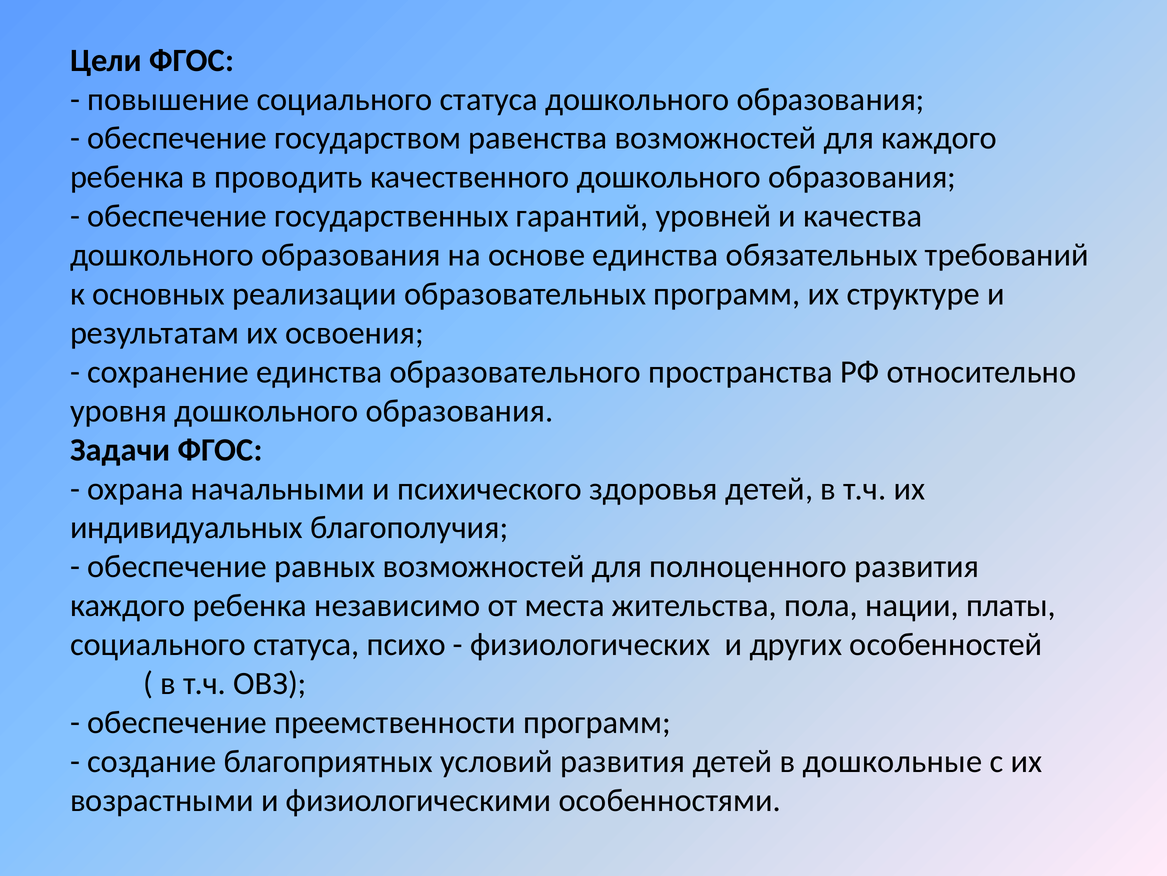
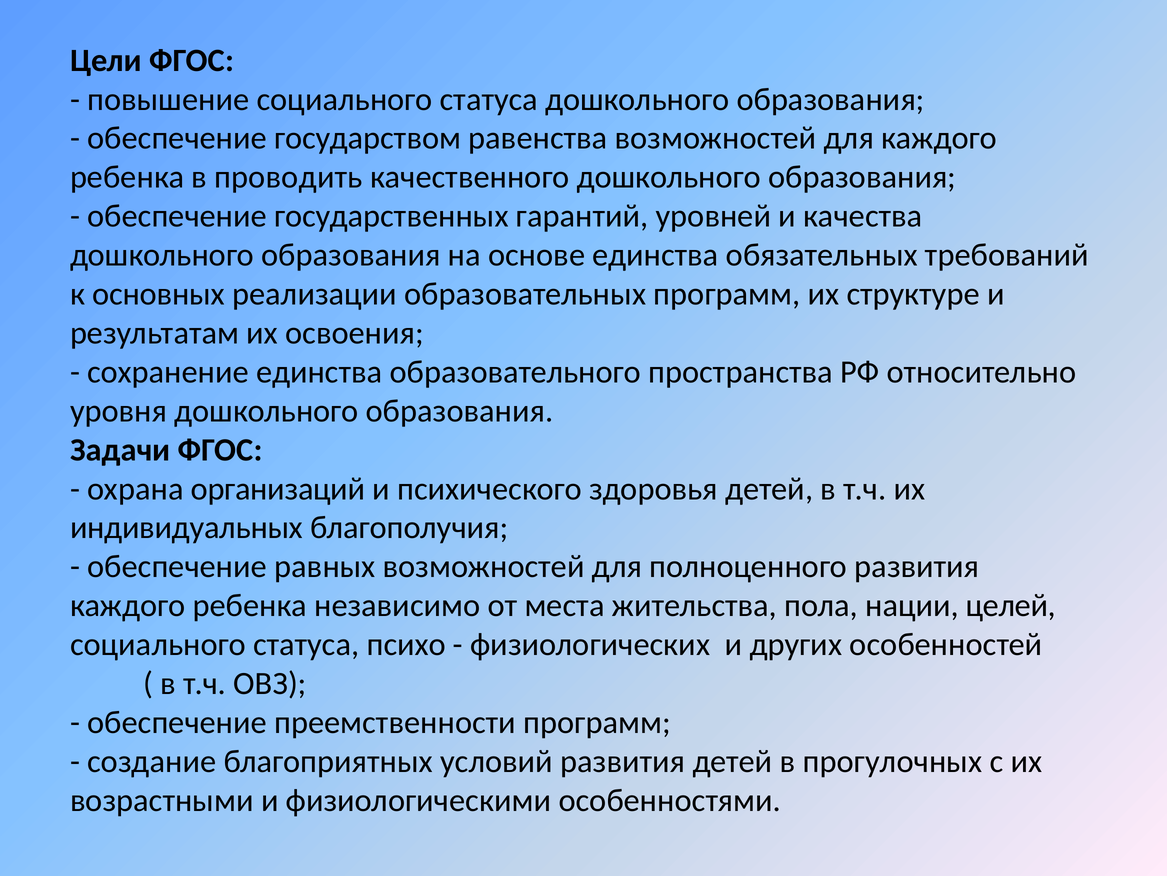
начальными: начальными -> организаций (278, 488)
платы: платы -> целей (1011, 605)
дошкольные: дошкольные -> прогулочных (892, 761)
